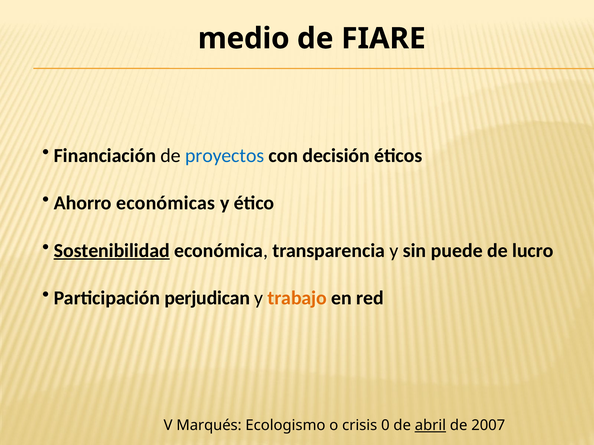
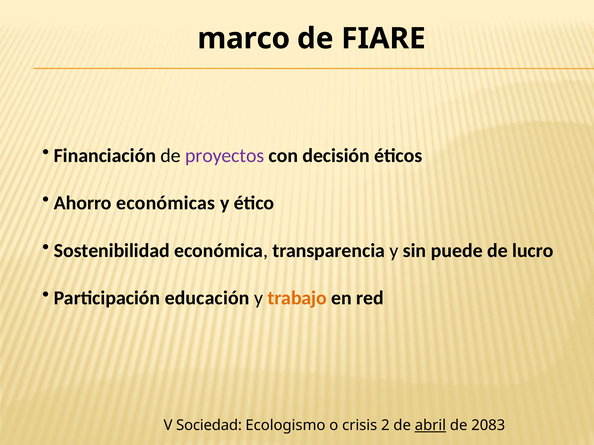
medio: medio -> marco (244, 39)
proyectos colour: blue -> purple (225, 156)
Sostenibilidad underline: present -> none (112, 251)
perjudican: perjudican -> educación (207, 298)
Marqués: Marqués -> Sociedad (209, 426)
0: 0 -> 2 (385, 426)
2007: 2007 -> 2083 (488, 426)
